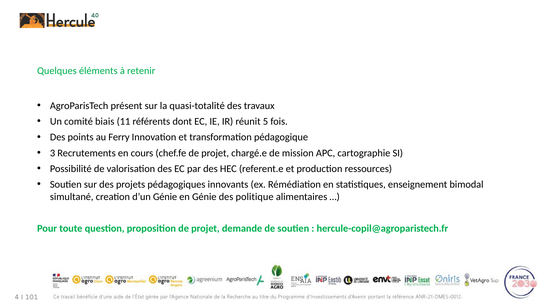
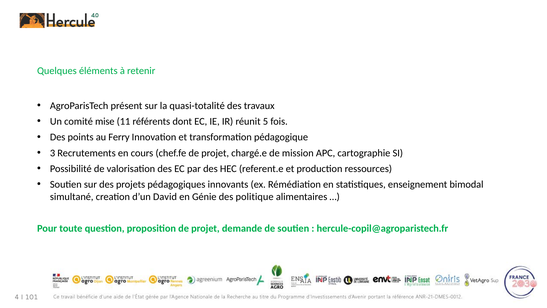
biais: biais -> mise (105, 121)
d’un Génie: Génie -> David (165, 197)
